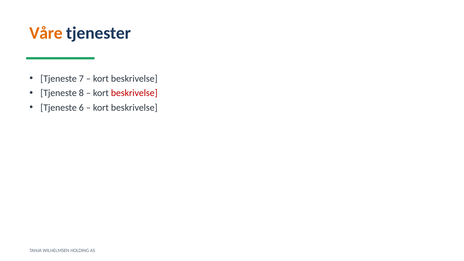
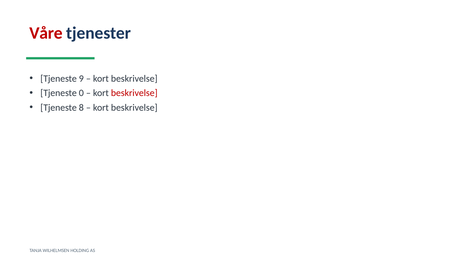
Våre colour: orange -> red (46, 33)
7: 7 -> 9 (81, 79)
8: 8 -> 0 (81, 93)
6: 6 -> 8 (81, 108)
